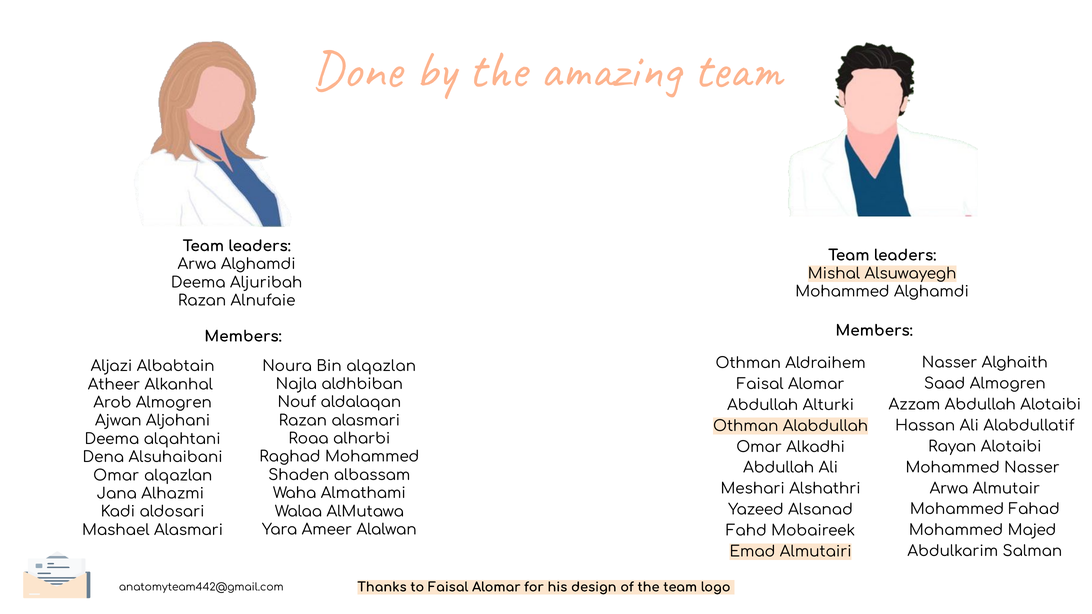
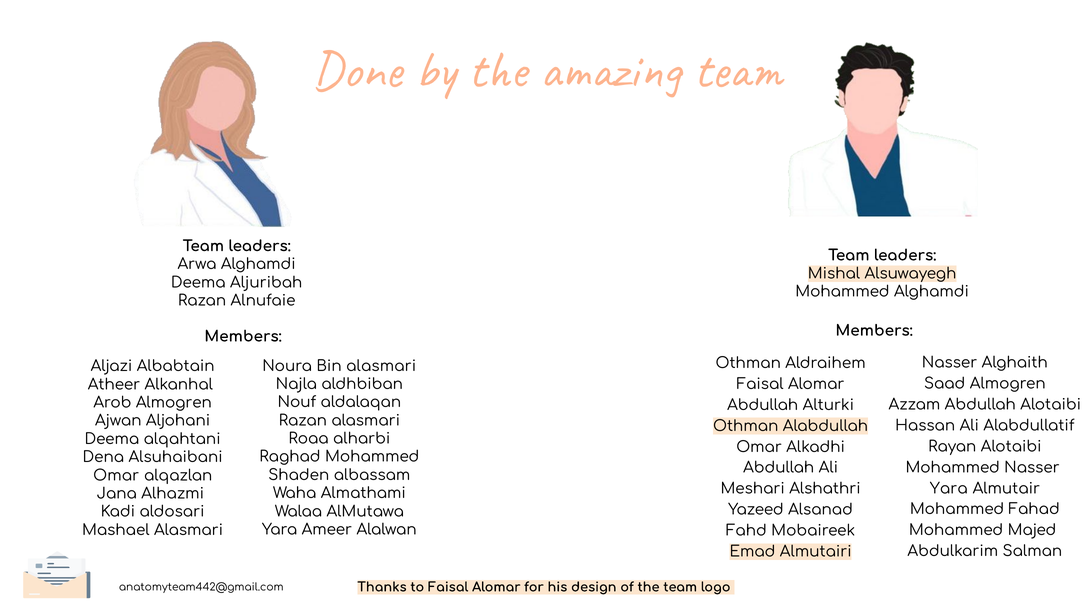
Bin alqazlan: alqazlan -> alasmari (381, 366)
Arwa: Arwa -> Yara (949, 489)
